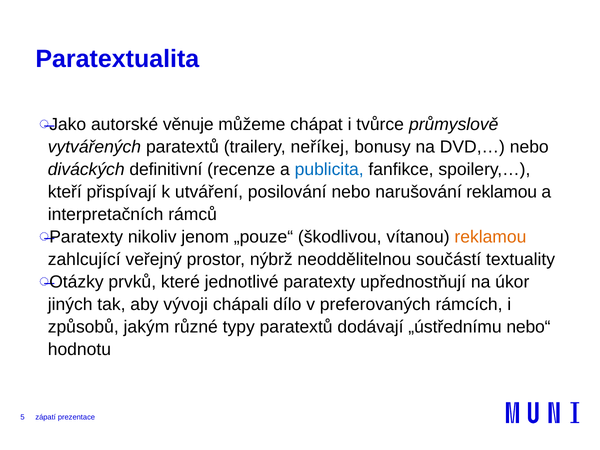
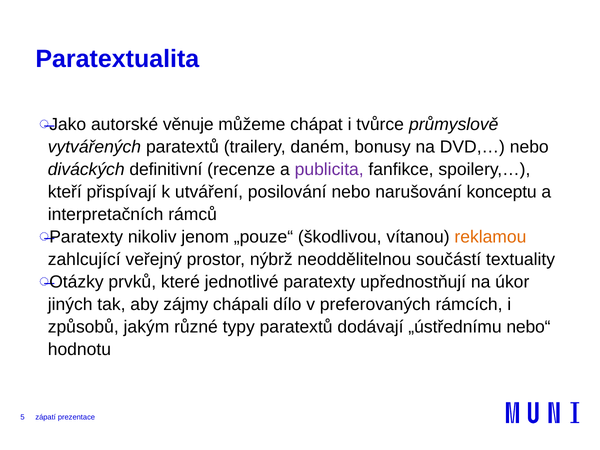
neříkej: neříkej -> daném (320, 147)
publicita colour: blue -> purple (329, 169)
narušování reklamou: reklamou -> konceptu (502, 192)
vývoji: vývoji -> zájmy (186, 304)
